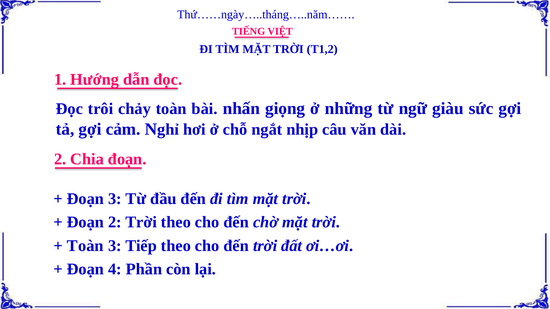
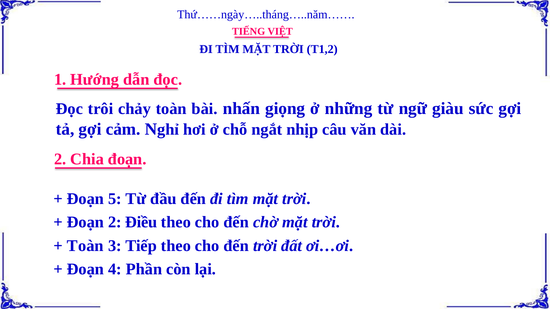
Đoạn 3: 3 -> 5 (115, 199)
2 Trời: Trời -> Điều (141, 222)
